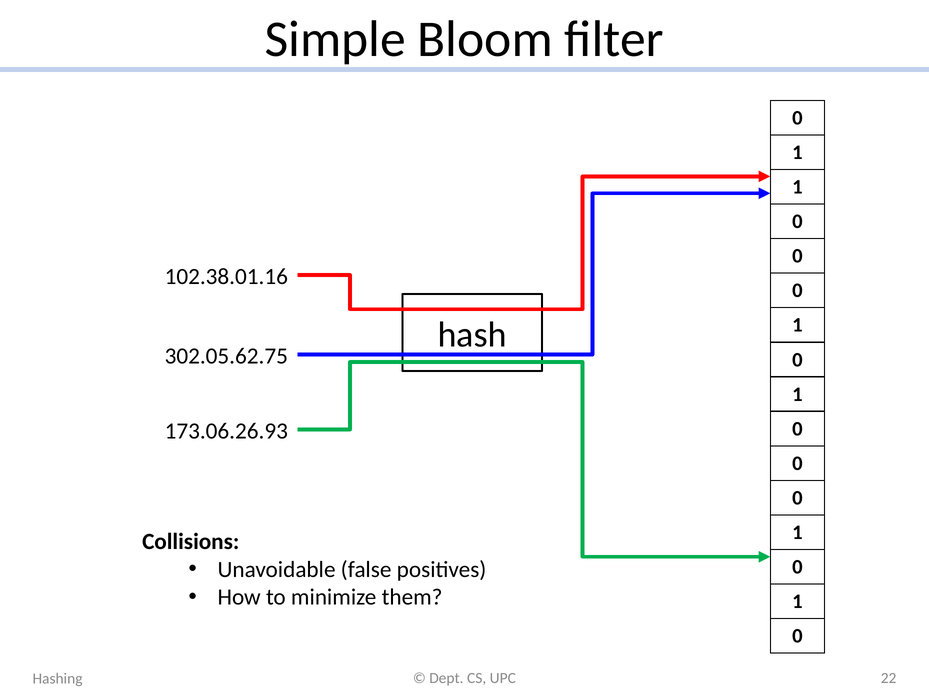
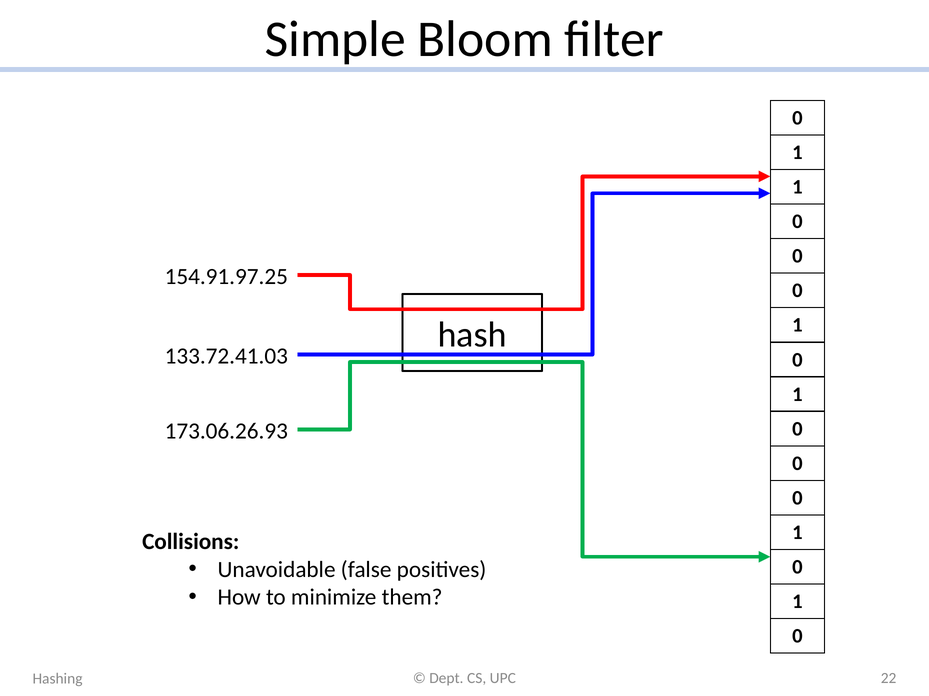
102.38.01.16: 102.38.01.16 -> 154.91.97.25 (226, 277)
302.05.62.75: 302.05.62.75 -> 133.72.41.03 (226, 357)
